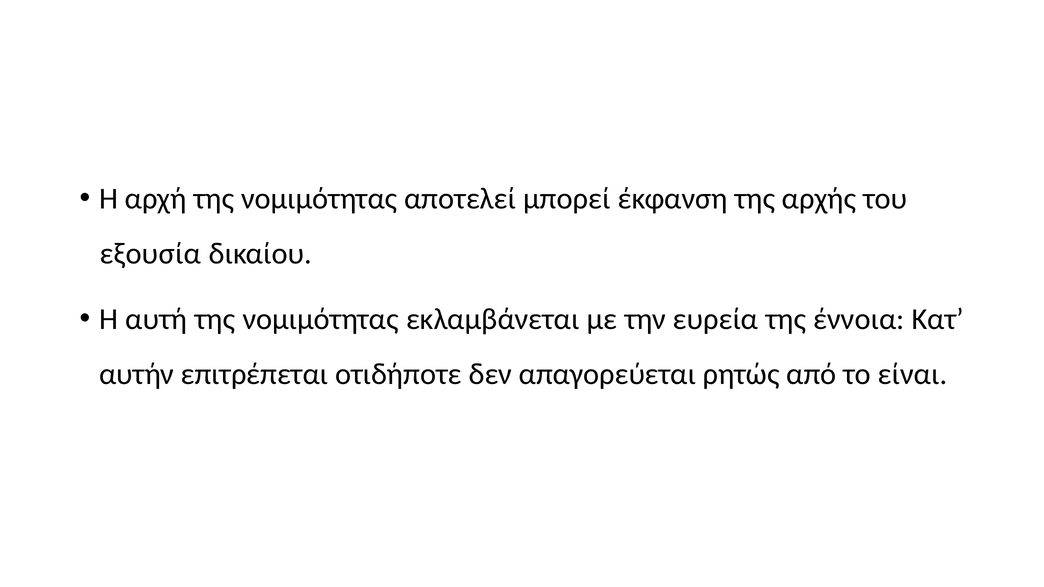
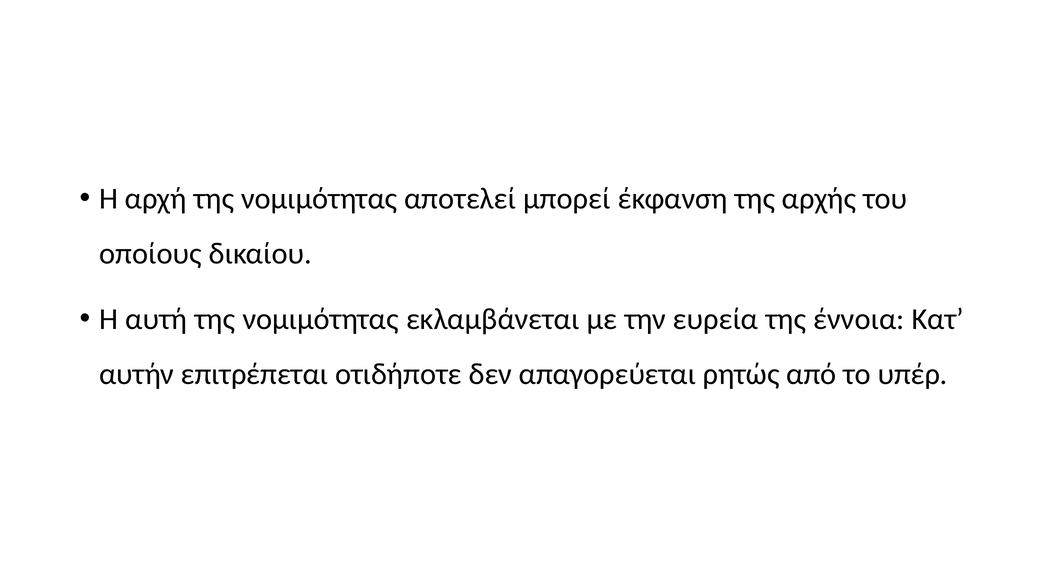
εξουσία: εξουσία -> οποίους (151, 254)
είναι: είναι -> υπέρ (913, 374)
